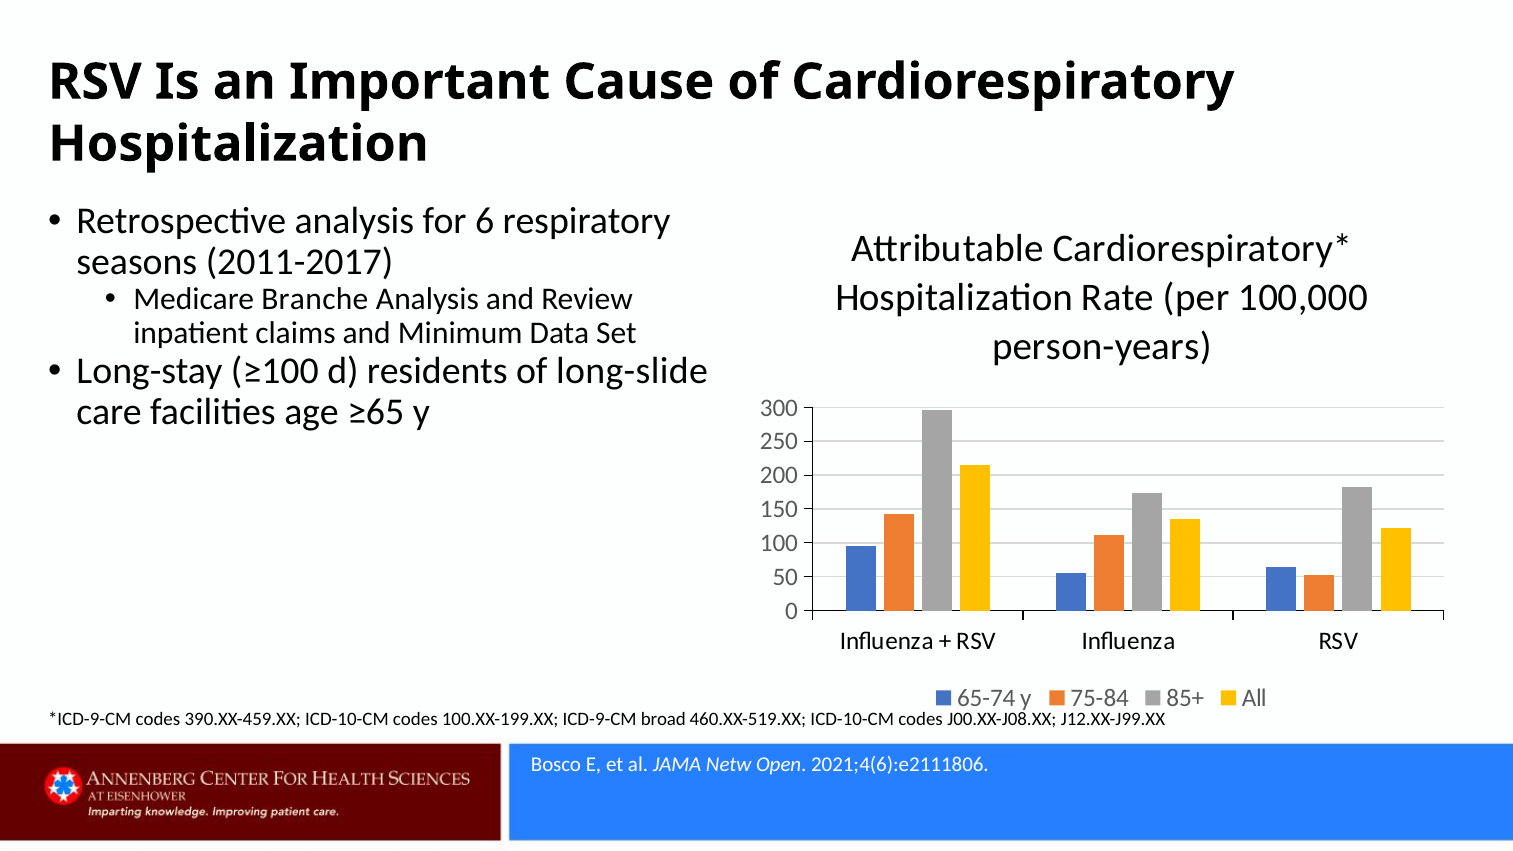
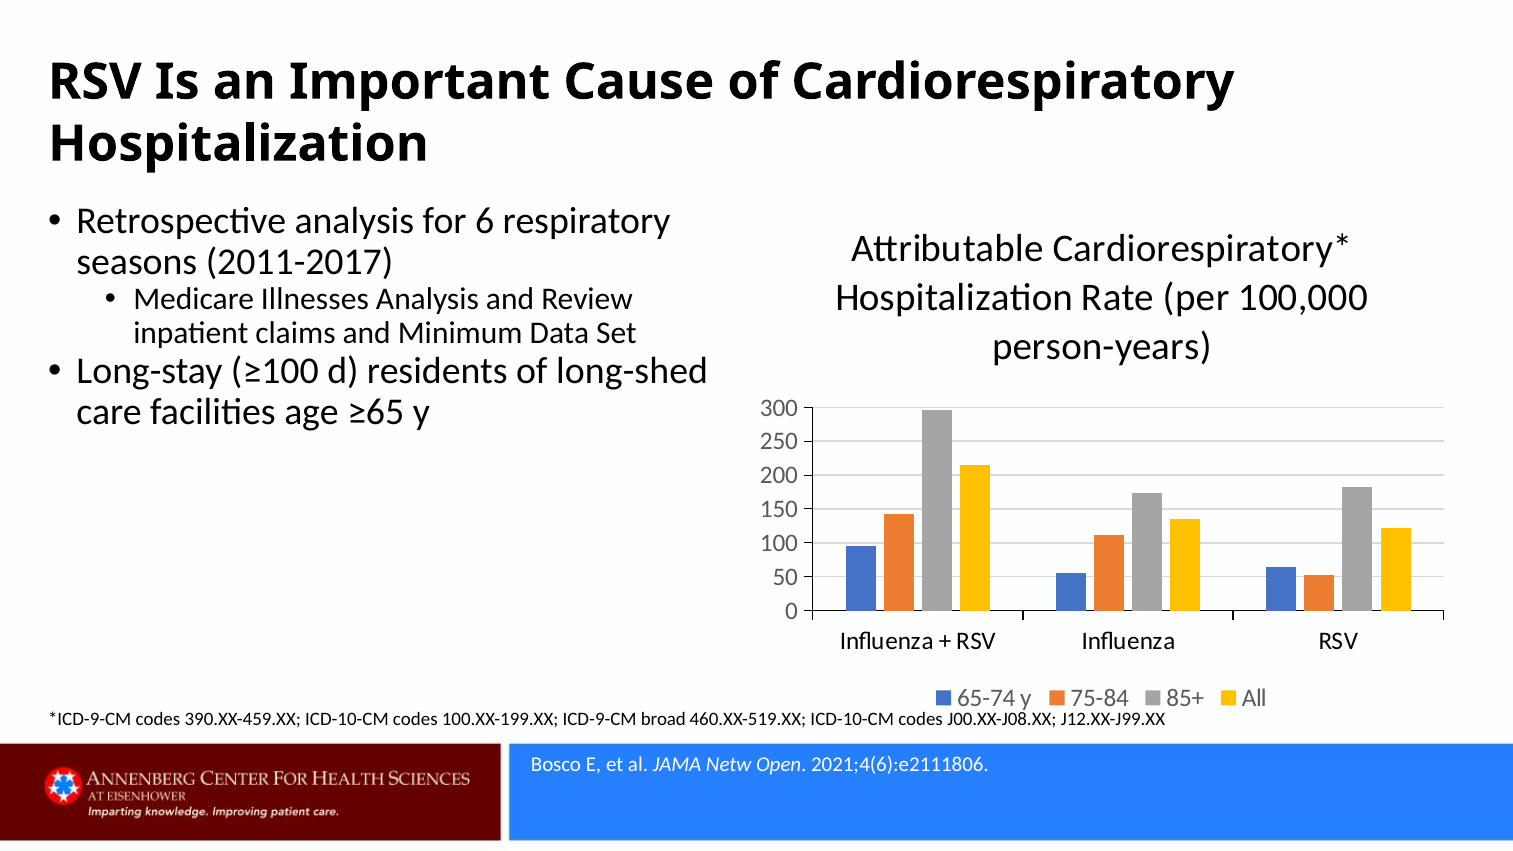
Branche: Branche -> Illnesses (315, 299)
long-slide: long-slide -> long-shed (632, 371)
